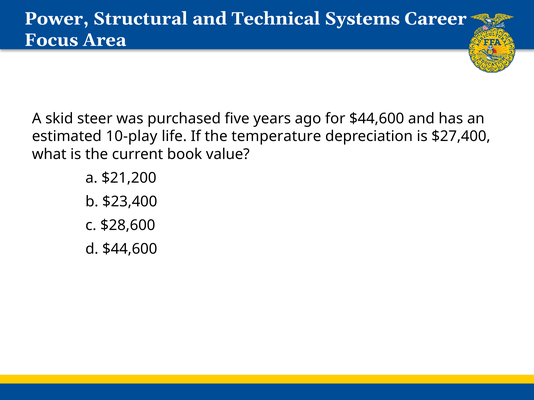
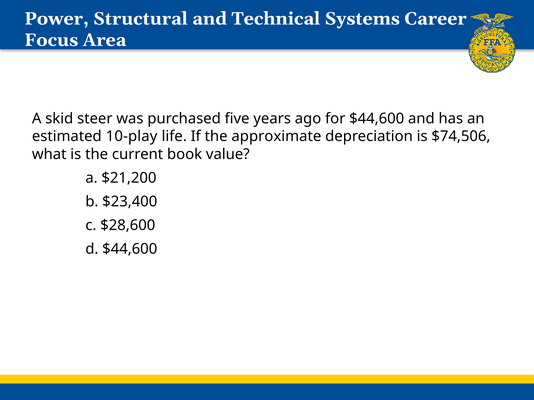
temperature: temperature -> approximate (276, 137)
$27,400: $27,400 -> $74,506 (461, 137)
